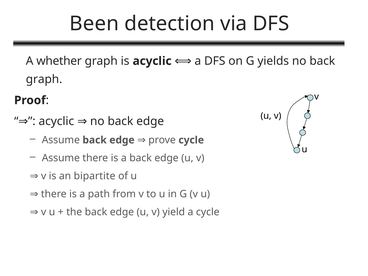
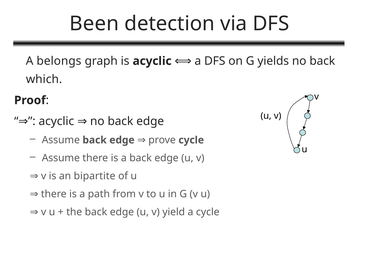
whether: whether -> belongs (59, 61)
graph: graph -> which (44, 79)
